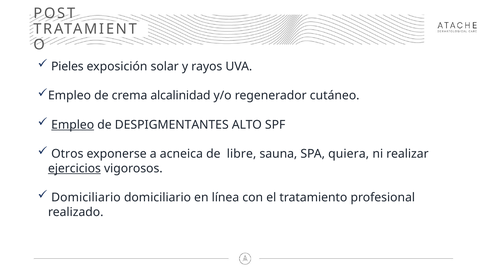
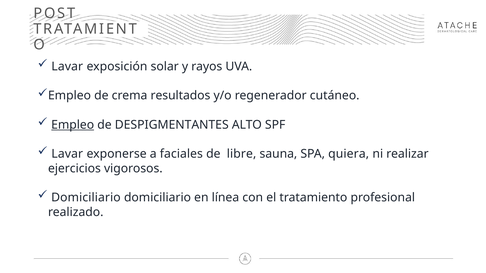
Pieles: Pieles -> Lavar (67, 67)
alcalinidad: alcalinidad -> resultados (180, 96)
Otros: Otros -> Lavar (67, 154)
acneica: acneica -> faciales (181, 154)
ejercicios underline: present -> none (74, 169)
